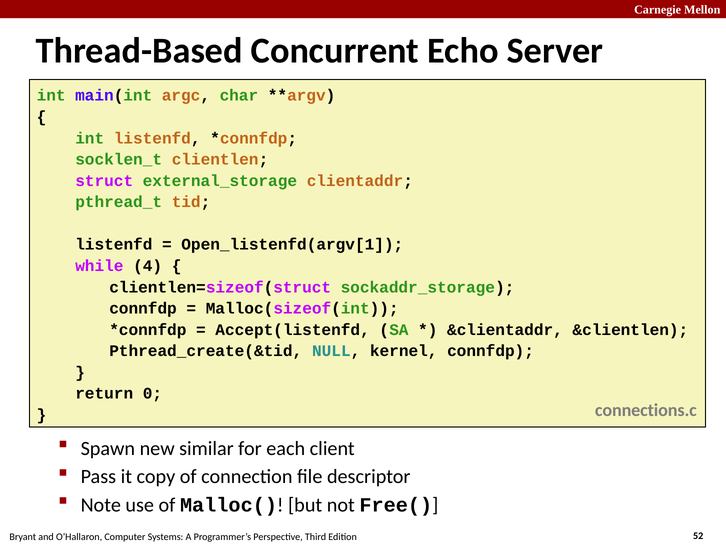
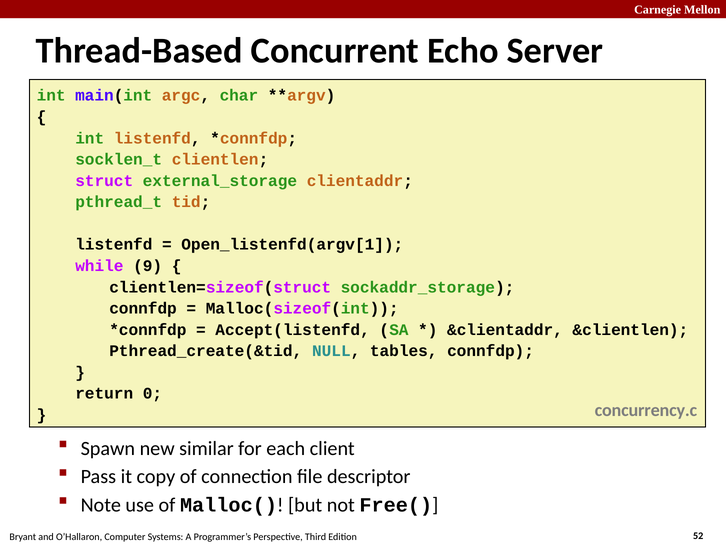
4: 4 -> 9 (148, 266)
kernel: kernel -> tables (404, 351)
connections.c: connections.c -> concurrency.c (646, 410)
